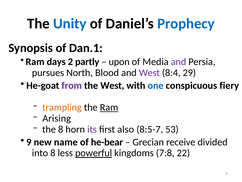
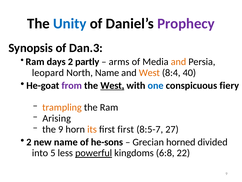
Prophecy colour: blue -> purple (186, 24)
Dan.1: Dan.1 -> Dan.3 (86, 48)
upon: upon -> arms (119, 62)
and colour: purple -> orange (178, 62)
pursues: pursues -> leopard (48, 73)
North Blood: Blood -> Name (107, 73)
West colour: purple -> orange (149, 73)
29: 29 -> 40 (189, 73)
West underline: none -> present (112, 85)
Ram underline: present -> none (109, 107)
the 8: 8 -> 9 (61, 129)
its colour: purple -> orange (92, 129)
first also: also -> first (126, 129)
53: 53 -> 27 (172, 129)
9: 9 -> 2 (29, 142)
he-bear: he-bear -> he-sons (107, 142)
receive: receive -> horned (181, 142)
into 8: 8 -> 5 (53, 153)
7:8: 7:8 -> 6:8 (165, 153)
